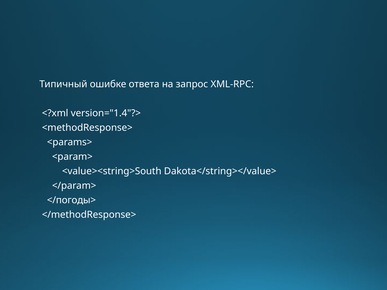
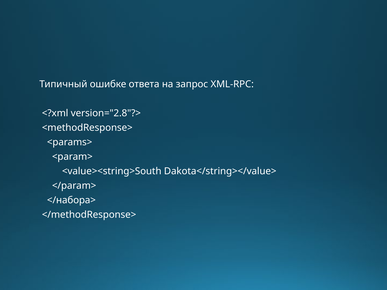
version="1.4"?>: version="1.4"?> -> version="2.8"?> (106, 113)
</погоды>: </погоды> -> </набора> (71, 200)
